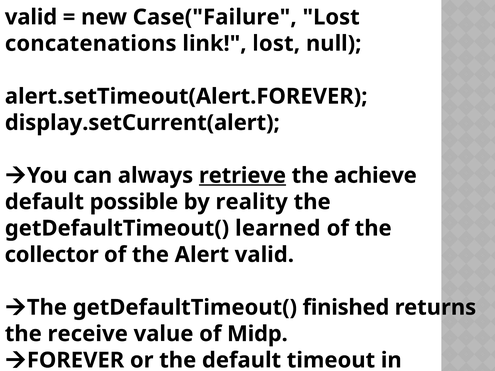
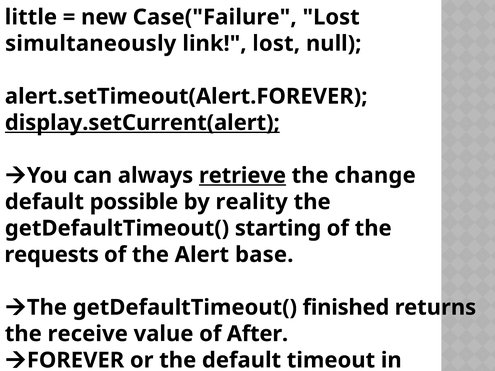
valid: valid -> little (31, 17)
concatenations: concatenations -> simultaneously (91, 44)
display.setCurrent(alert underline: none -> present (142, 123)
achieve: achieve -> change (375, 176)
learned: learned -> starting (278, 228)
collector: collector -> requests (52, 255)
Alert valid: valid -> base (264, 255)
Midp: Midp -> After (257, 334)
